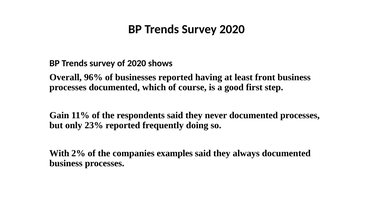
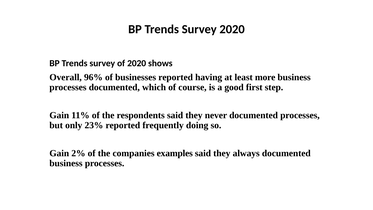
front: front -> more (265, 77)
With: With -> Gain (59, 153)
